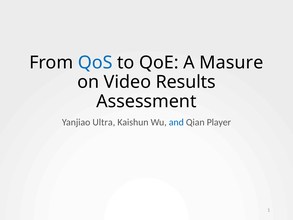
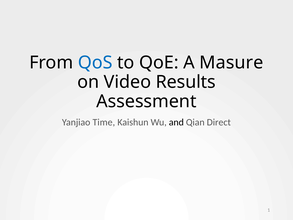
Ultra: Ultra -> Time (104, 122)
and colour: blue -> black (176, 122)
Player: Player -> Direct (219, 122)
